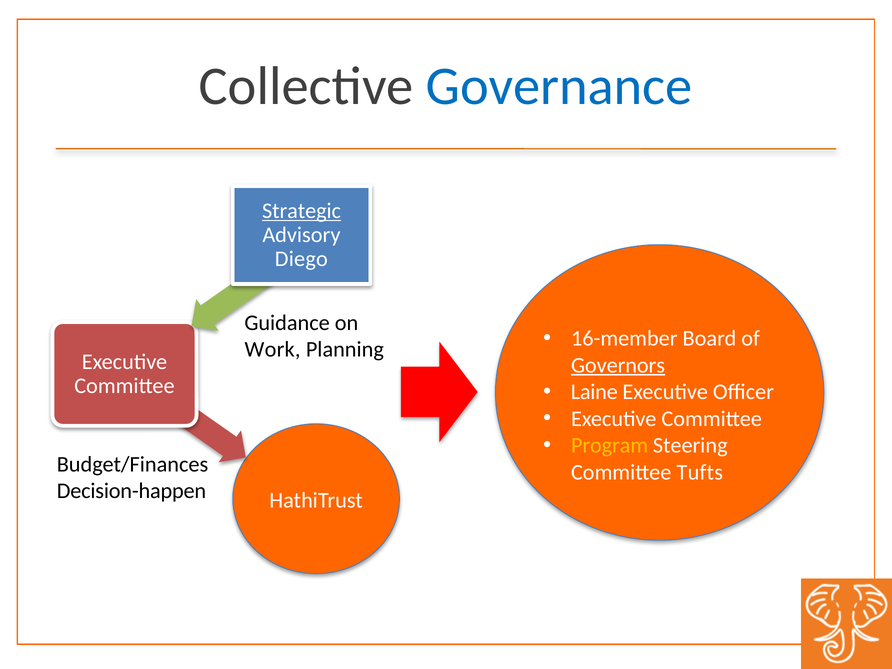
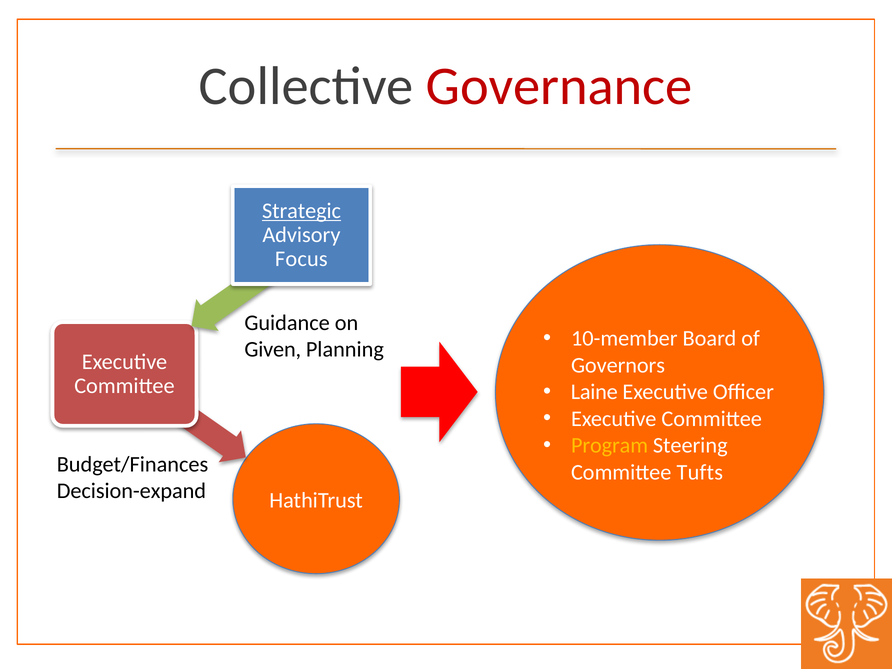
Governance colour: blue -> red (559, 86)
Diego: Diego -> Focus (301, 259)
16-member: 16-member -> 10-member (624, 339)
Work: Work -> Given (273, 349)
Governors underline: present -> none (618, 365)
Decision-happen: Decision-happen -> Decision-expand (131, 491)
